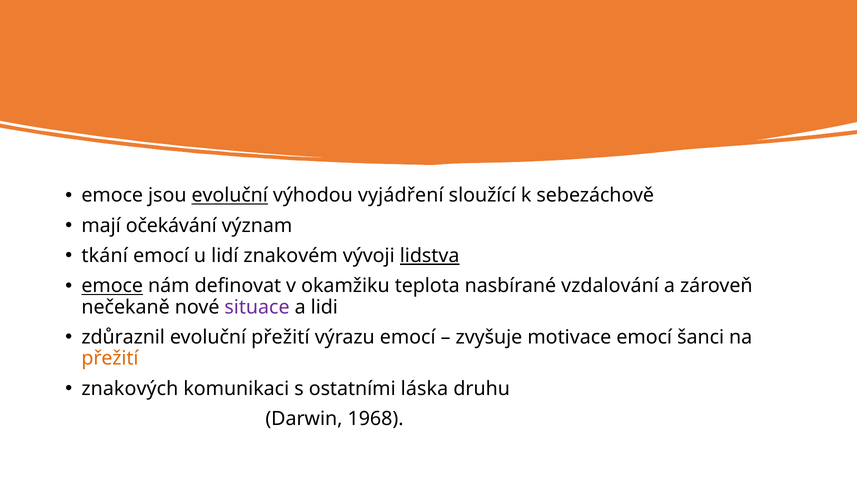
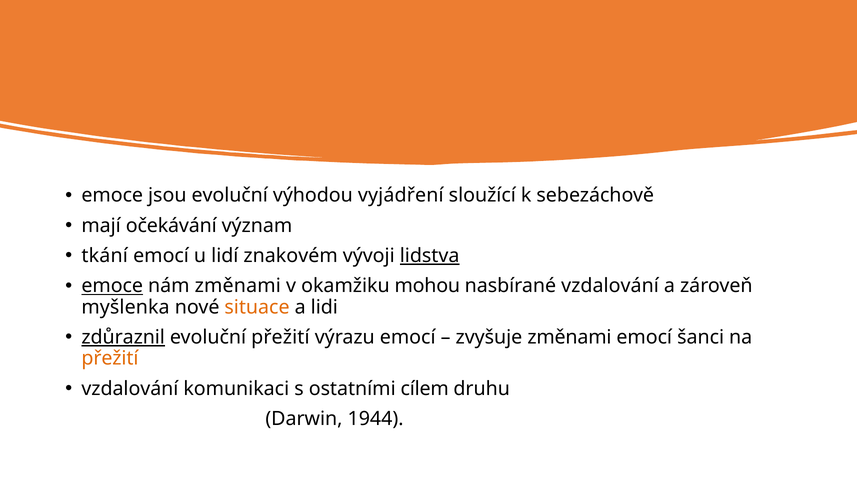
evoluční underline: present -> none (230, 196)
nám definovat: definovat -> změnami (238, 286)
teplota: teplota -> mohou (427, 286)
nečekaně: nečekaně -> myšlenka (126, 307)
situace colour: purple -> orange (257, 307)
zdůraznil underline: none -> present (123, 337)
zvyšuje motivace: motivace -> změnami (569, 337)
znakových: znakových -> vzdalování (130, 389)
láska: láska -> cílem (425, 389)
1968: 1968 -> 1944 (376, 419)
